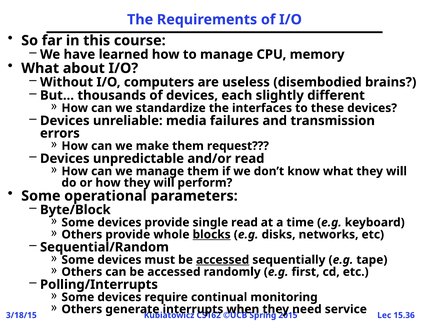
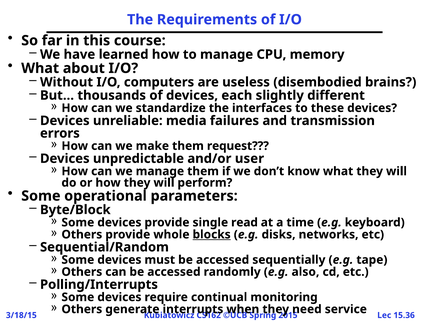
and/or read: read -> user (249, 158)
accessed underline: present -> none (223, 260)
first: first -> also (305, 272)
